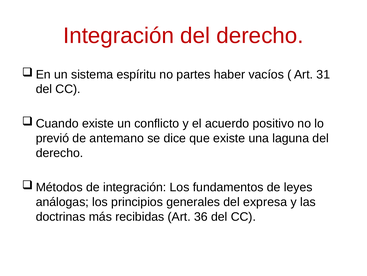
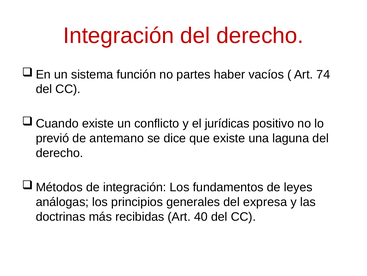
espíritu: espíritu -> función (136, 74)
31: 31 -> 74 (323, 74)
acuerdo: acuerdo -> jurídicas (227, 123)
36: 36 -> 40 (201, 216)
